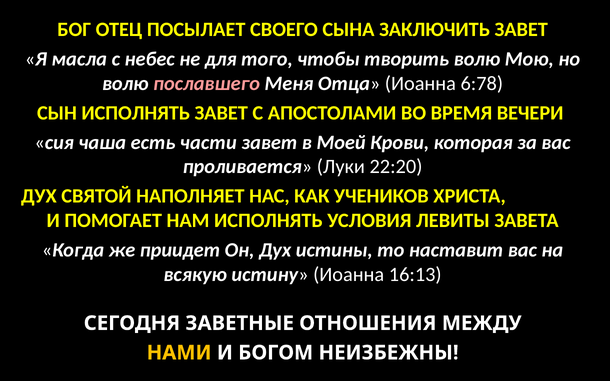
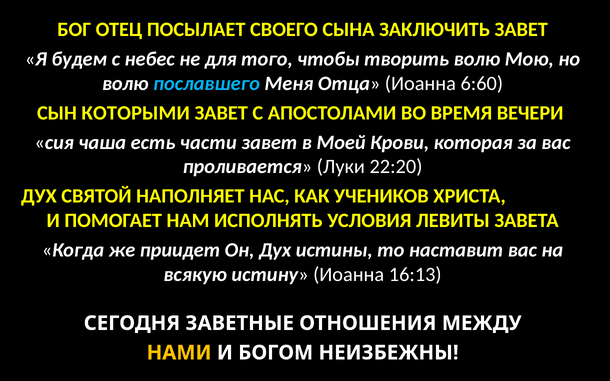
масла: масла -> будем (79, 59)
пославшего colour: pink -> light blue (207, 83)
6:78: 6:78 -> 6:60 (482, 83)
СЫН ИСПОЛНЯТЬ: ИСПОЛНЯТЬ -> КОТОРЫМИ (136, 113)
